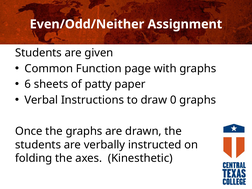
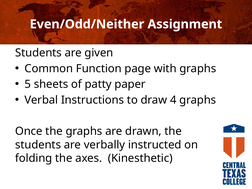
6: 6 -> 5 (28, 84)
0: 0 -> 4 (173, 100)
